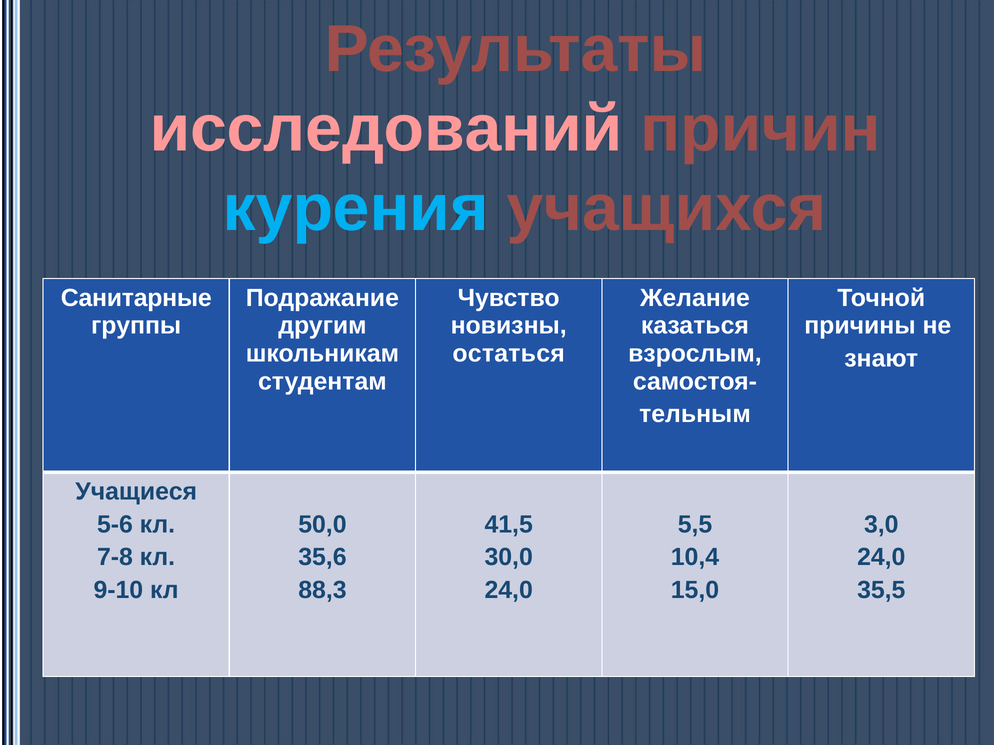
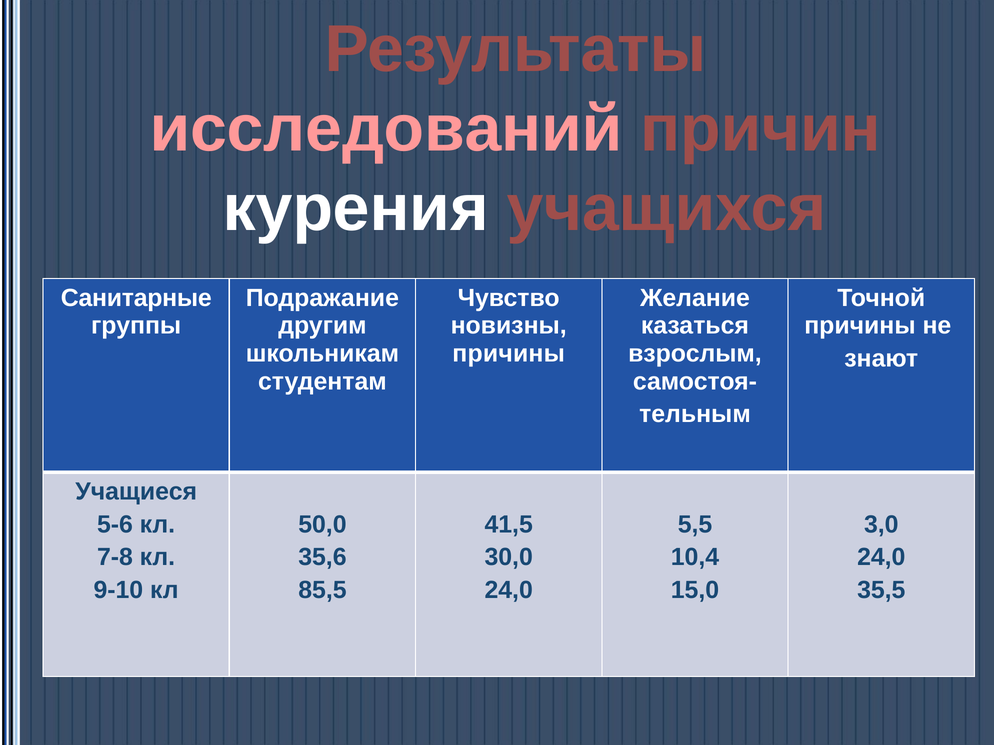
курения colour: light blue -> white (356, 208)
остаться: остаться -> причины (509, 354)
88,3: 88,3 -> 85,5 (322, 590)
